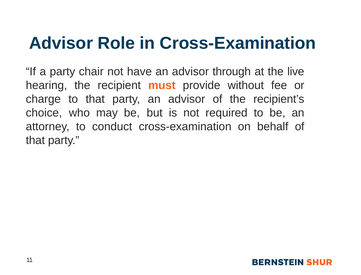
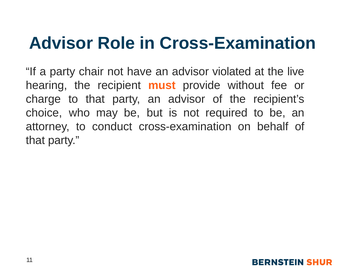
through: through -> violated (232, 72)
